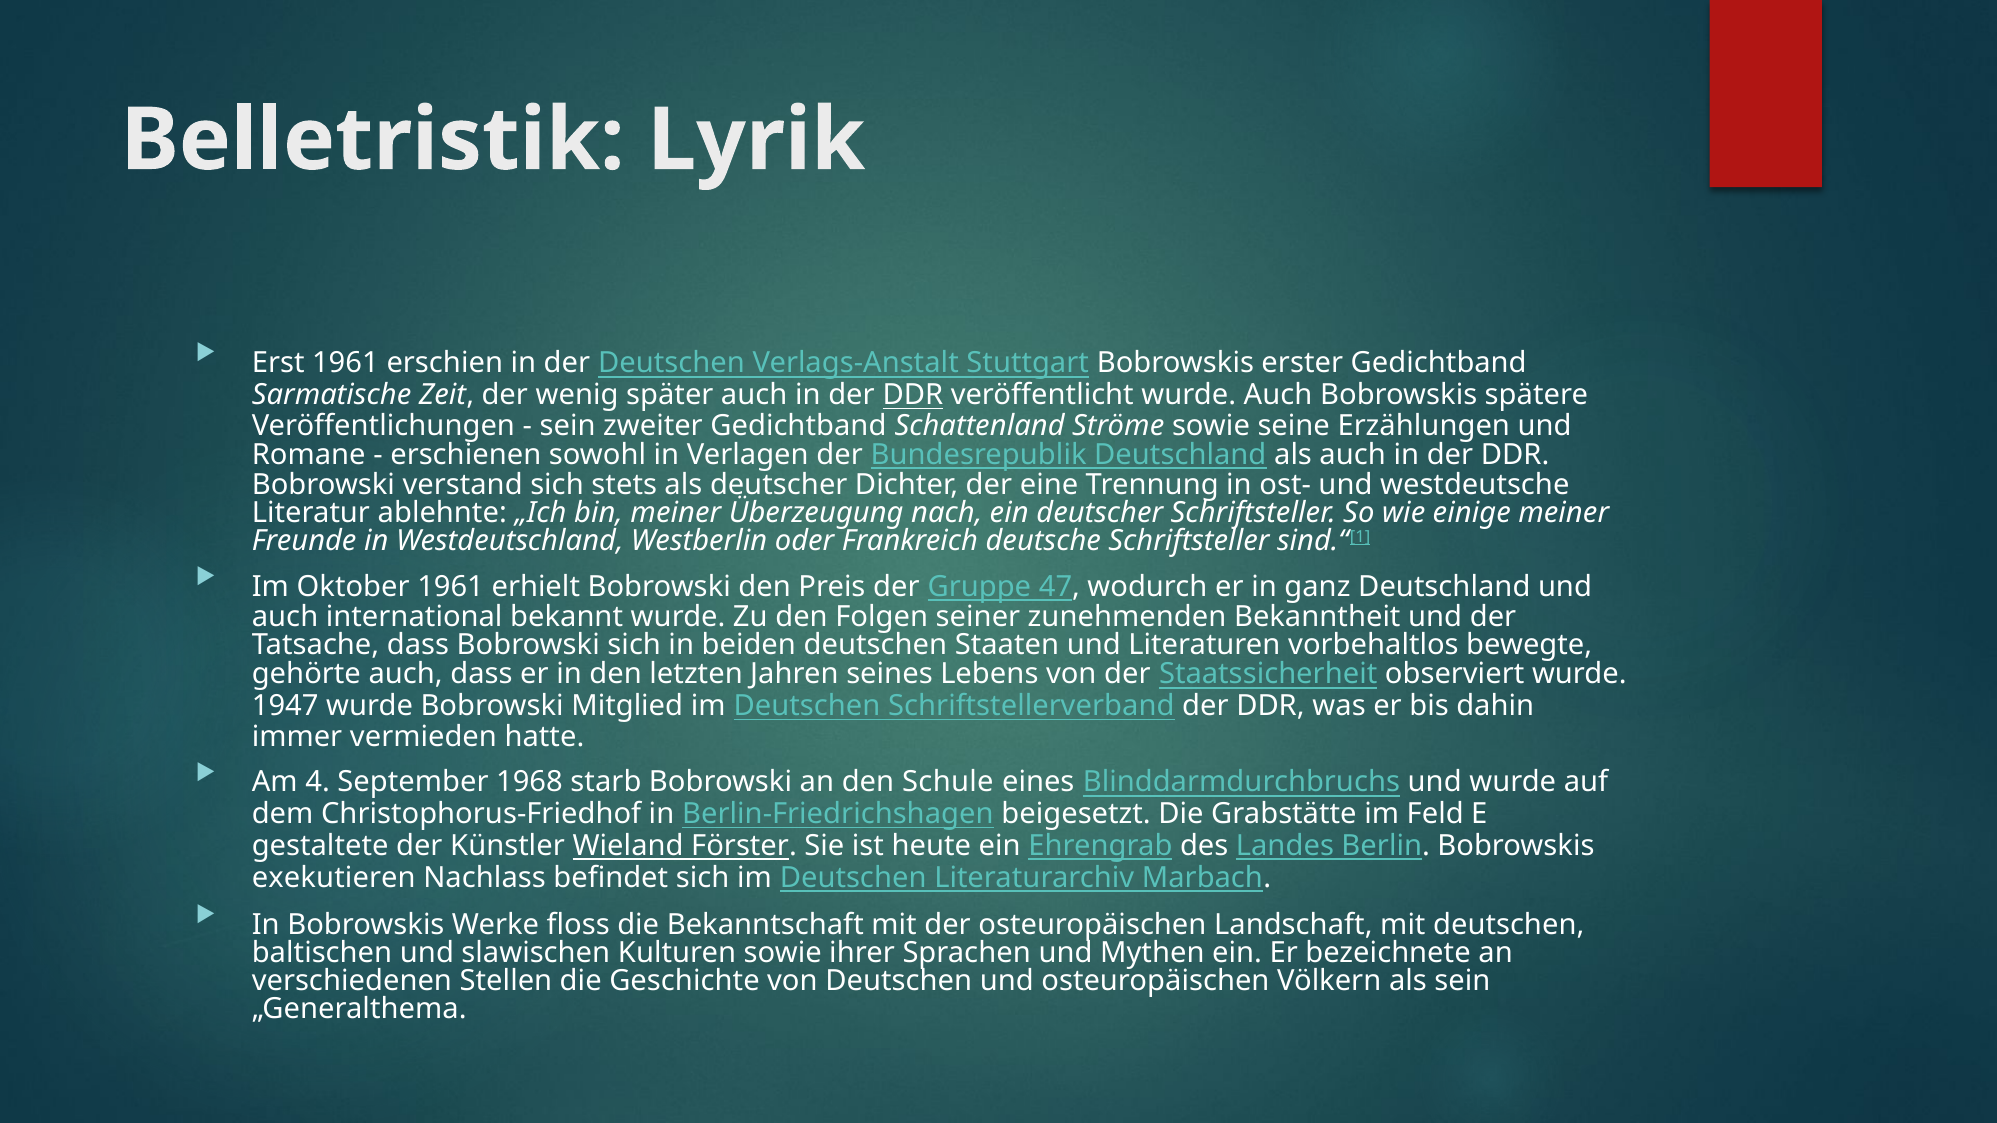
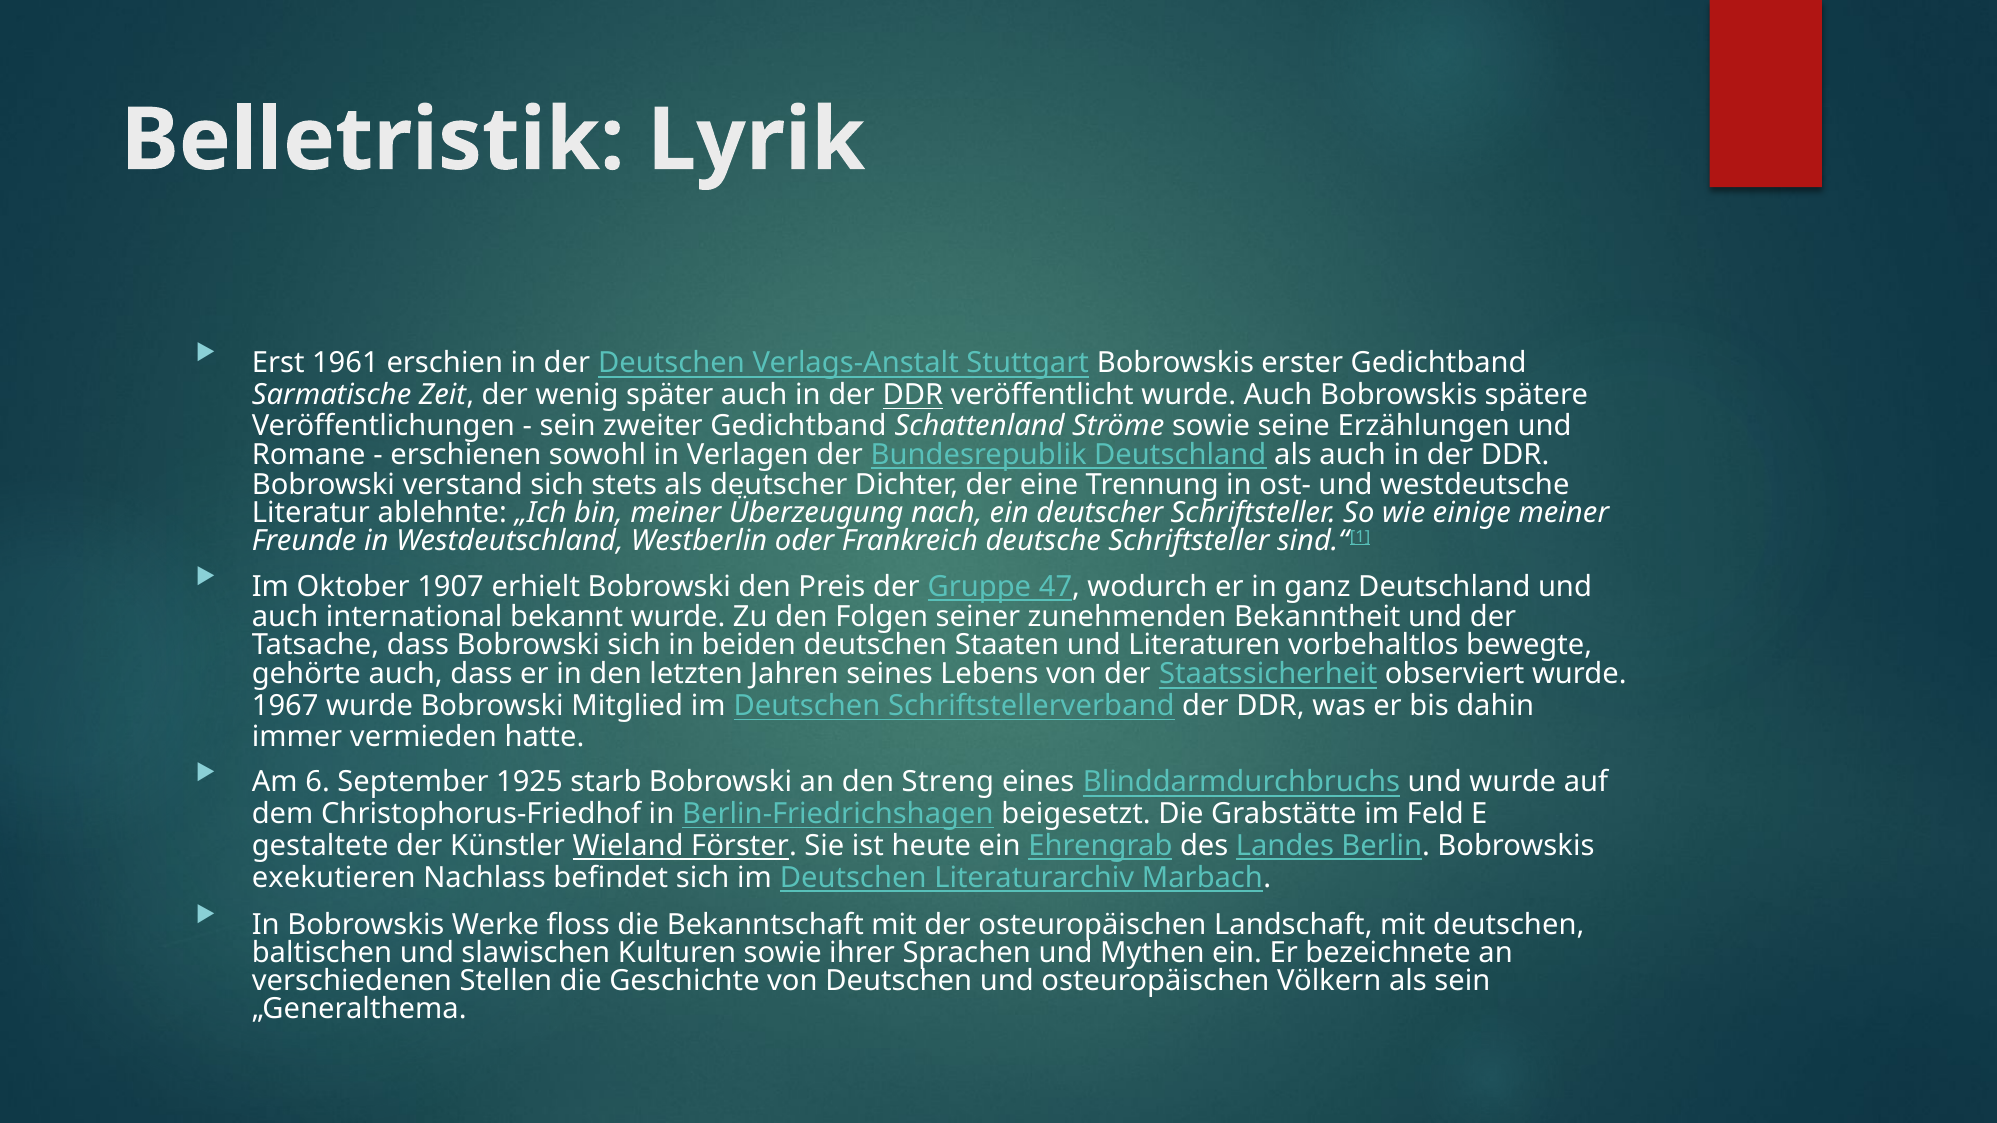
Oktober 1961: 1961 -> 1907 (451, 587)
1947: 1947 -> 1967 (285, 706)
4: 4 -> 6 (318, 783)
1968: 1968 -> 1925 (529, 783)
Schule: Schule -> Streng (948, 783)
